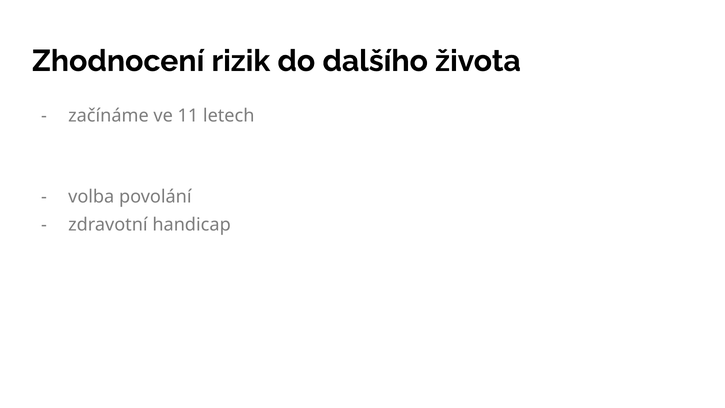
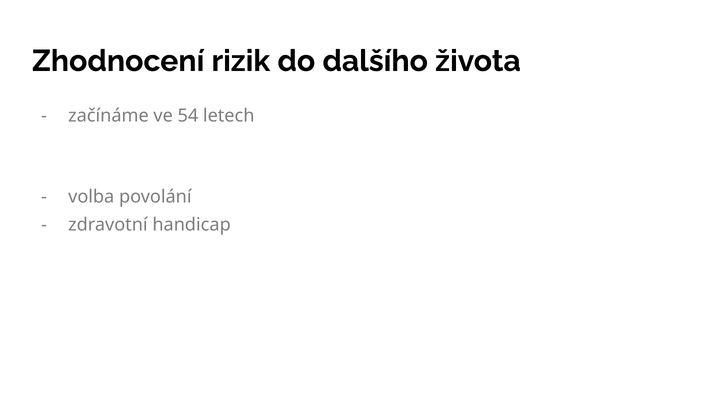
11: 11 -> 54 (188, 116)
